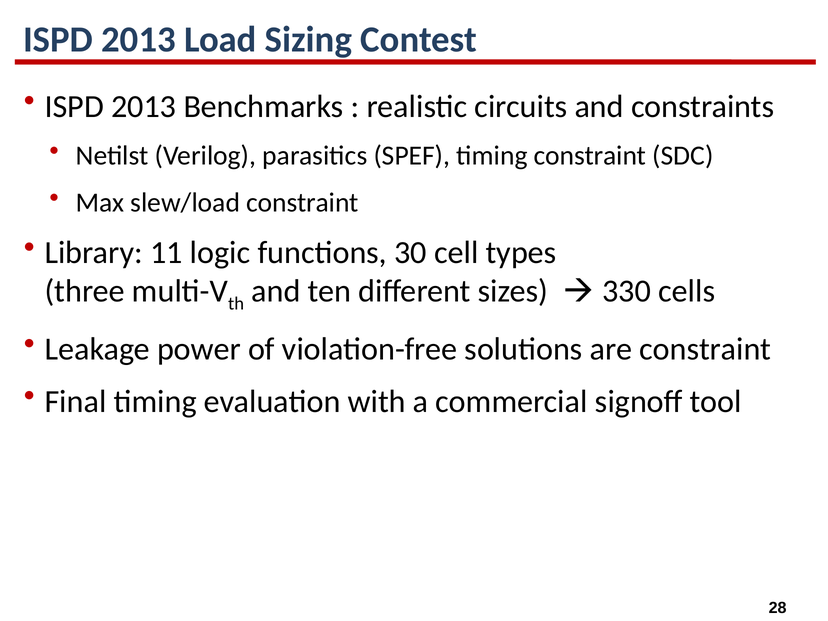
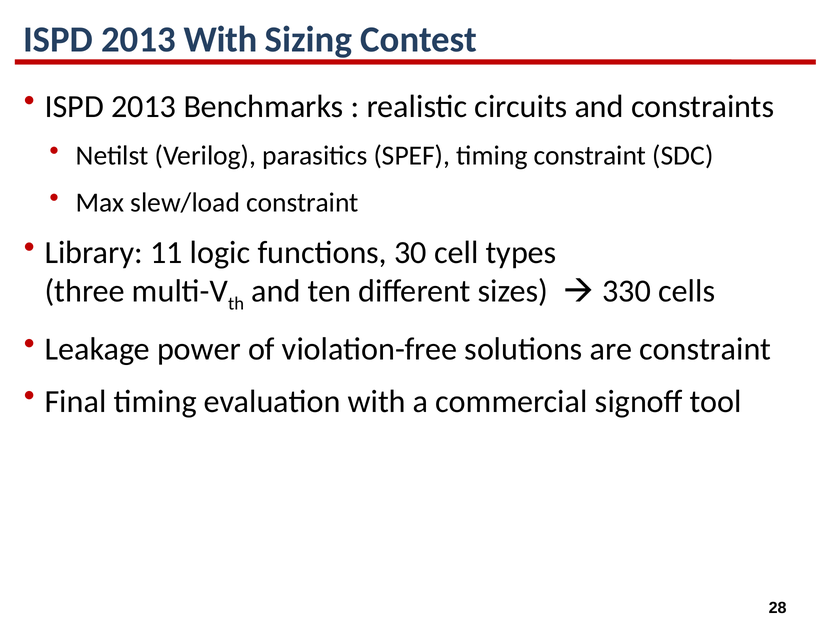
2013 Load: Load -> With (220, 40)
